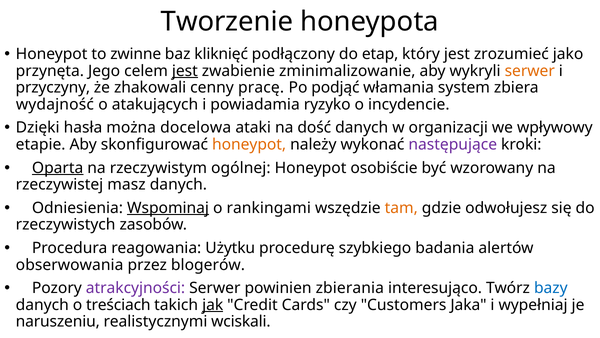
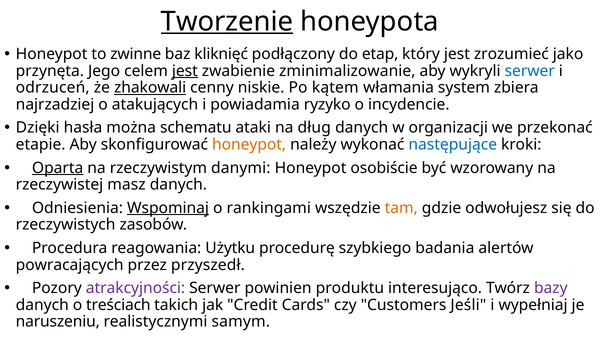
Tworzenie underline: none -> present (227, 21)
serwer colour: orange -> blue (530, 71)
przyczyny: przyczyny -> odrzuceń (53, 88)
zhakowali underline: none -> present (150, 88)
pracę: pracę -> niskie (261, 88)
podjąć: podjąć -> kątem (335, 88)
wydajność: wydajność -> najrzadziej (55, 105)
docelowa: docelowa -> schematu (196, 128)
dość: dość -> dług (314, 128)
wpływowy: wpływowy -> przekonać (555, 128)
następujące colour: purple -> blue (453, 144)
ogólnej: ogólnej -> danymi (241, 168)
obserwowania: obserwowania -> powracających (70, 264)
blogerów: blogerów -> przyszedł (208, 264)
zbierania: zbierania -> produktu (350, 288)
bazy colour: blue -> purple (551, 288)
jak underline: present -> none (213, 304)
Jaka: Jaka -> Jeśli (468, 304)
wciskali: wciskali -> samym (241, 321)
